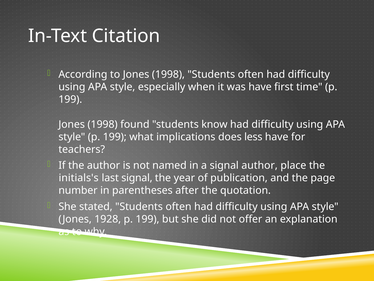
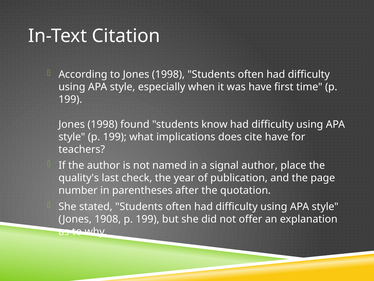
less: less -> cite (253, 137)
initials's: initials's -> quality's (79, 178)
last signal: signal -> check (137, 178)
1928: 1928 -> 1908 (108, 219)
